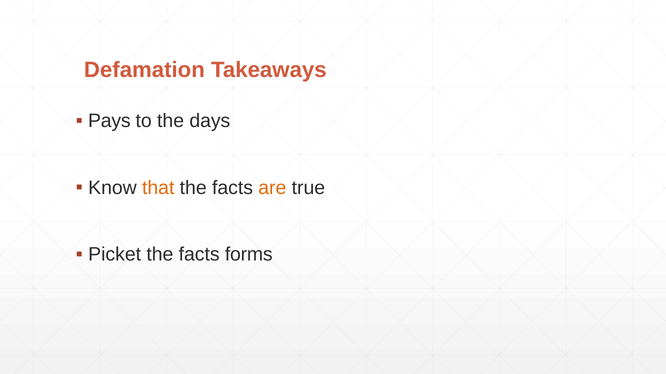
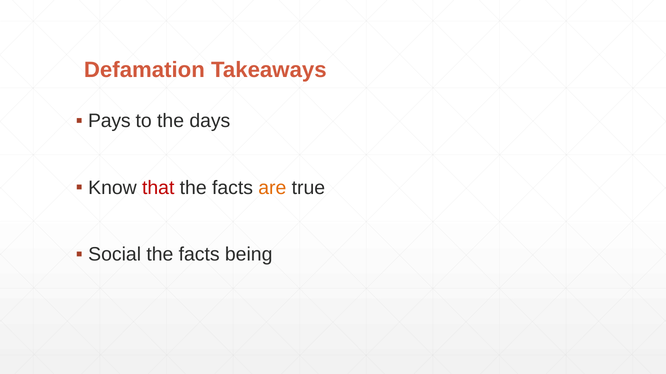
that colour: orange -> red (158, 188)
Picket: Picket -> Social (115, 255)
forms: forms -> being (249, 255)
